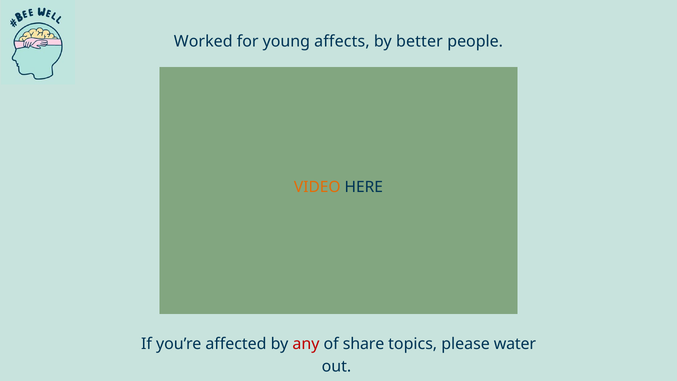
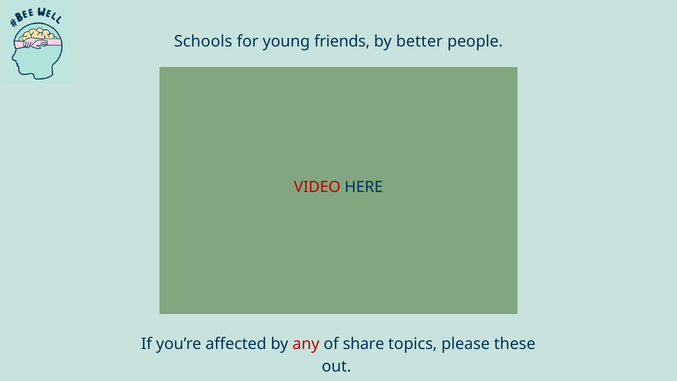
Worked: Worked -> Schools (203, 41)
affects: affects -> friends (342, 41)
VIDEO colour: orange -> red (317, 187)
water: water -> these (515, 344)
